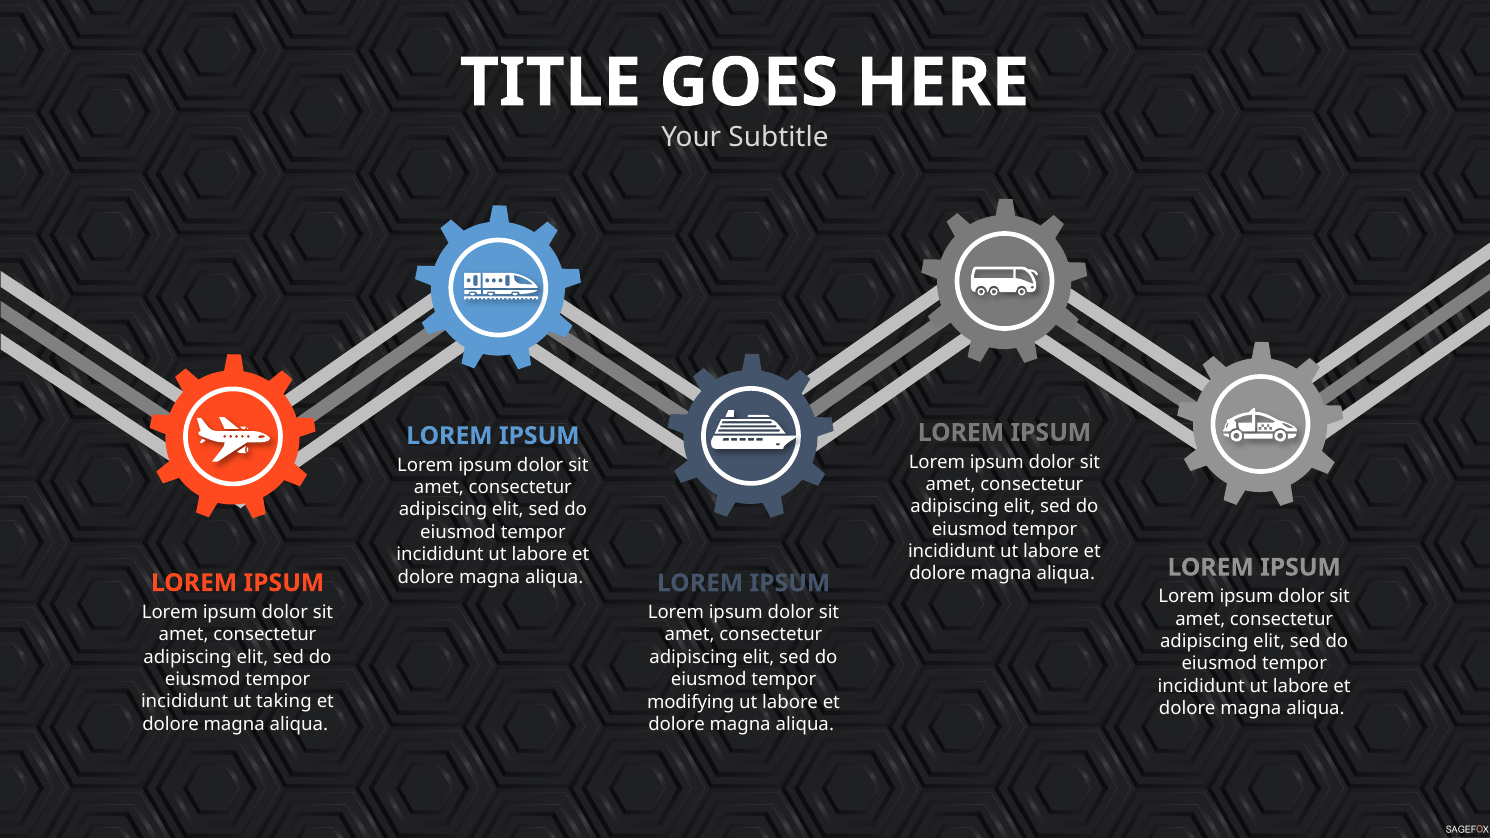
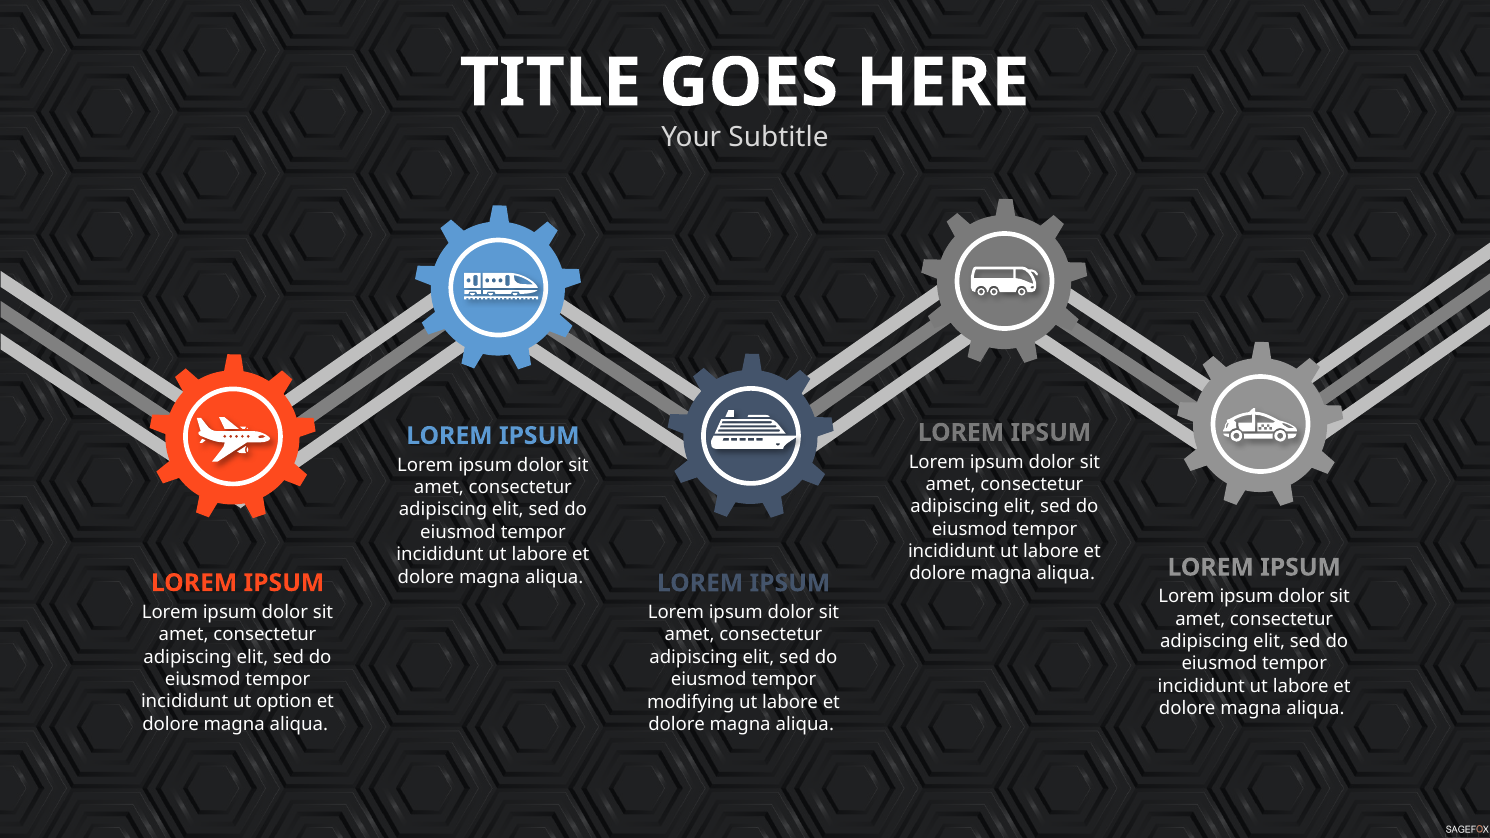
taking: taking -> option (284, 702)
